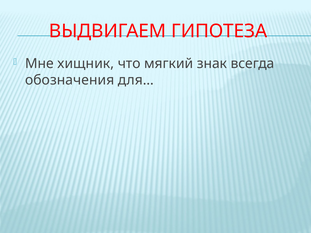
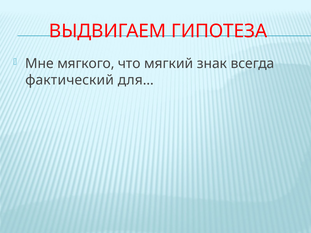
хищник: хищник -> мягкого (86, 64)
обозначения: обозначения -> фактический (70, 80)
